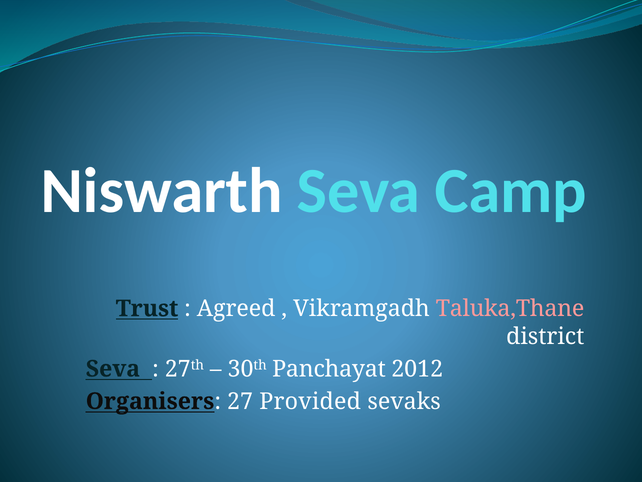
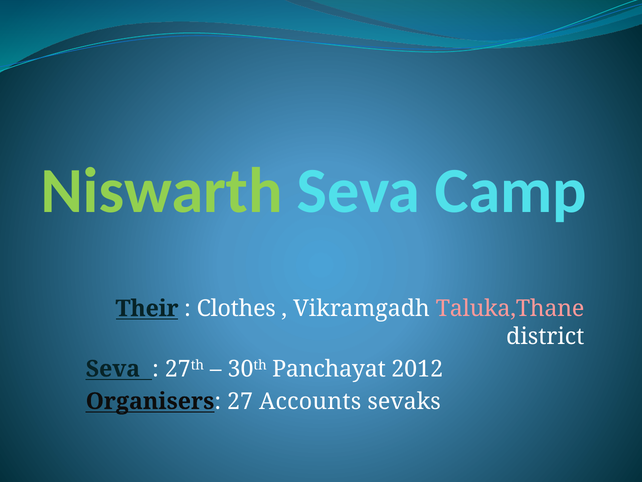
Niswarth colour: white -> light green (162, 191)
Trust: Trust -> Their (147, 308)
Agreed: Agreed -> Clothes (236, 308)
Provided: Provided -> Accounts (310, 401)
